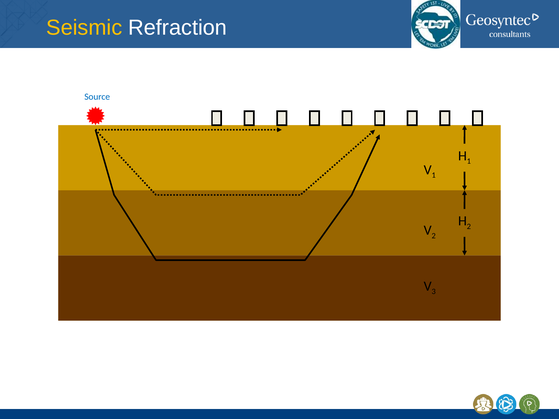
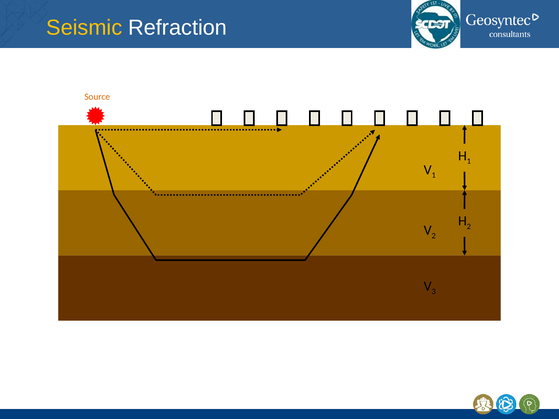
Source colour: blue -> orange (97, 97)
